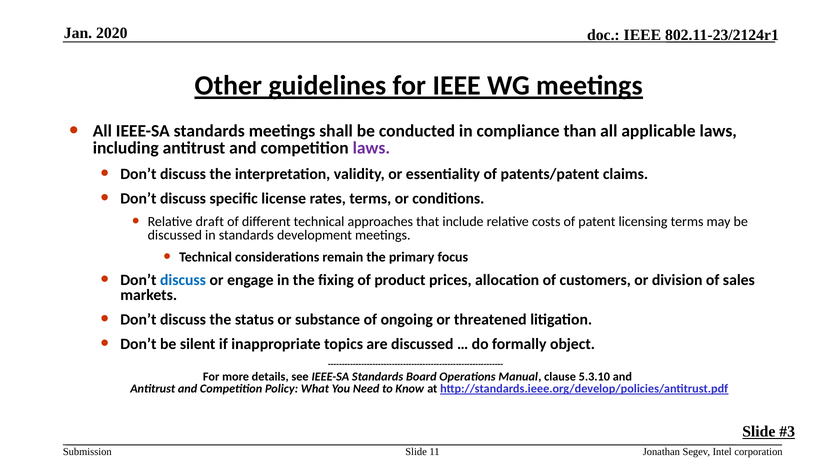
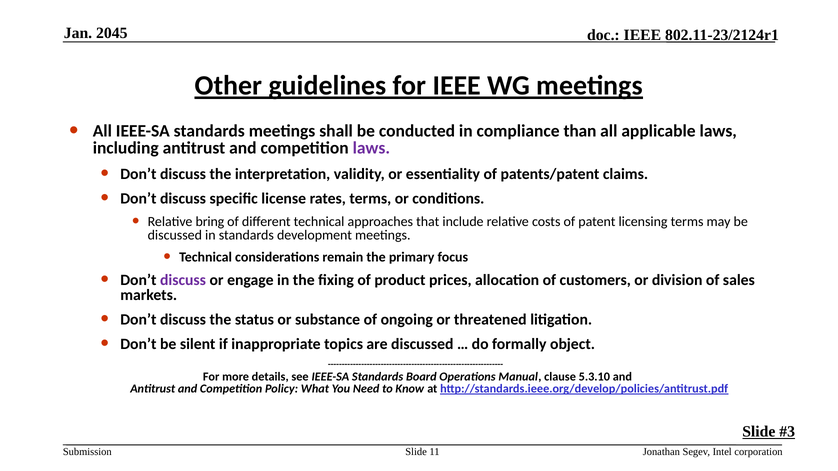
2020: 2020 -> 2045 (112, 33)
draft: draft -> bring (210, 222)
discuss colour: blue -> purple (183, 280)
